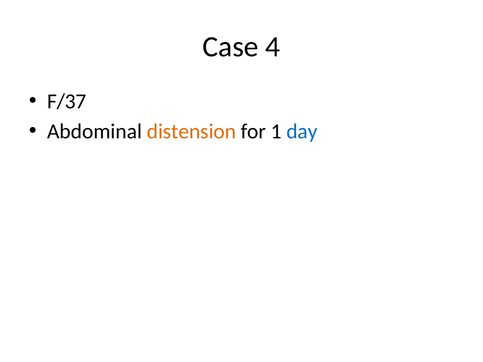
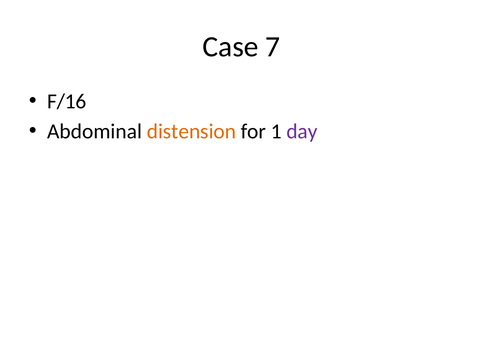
4: 4 -> 7 (273, 47)
F/37: F/37 -> F/16 (67, 101)
day colour: blue -> purple (302, 131)
